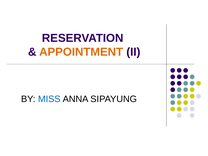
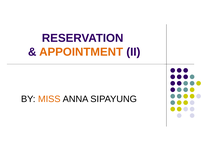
MISS colour: blue -> orange (49, 99)
